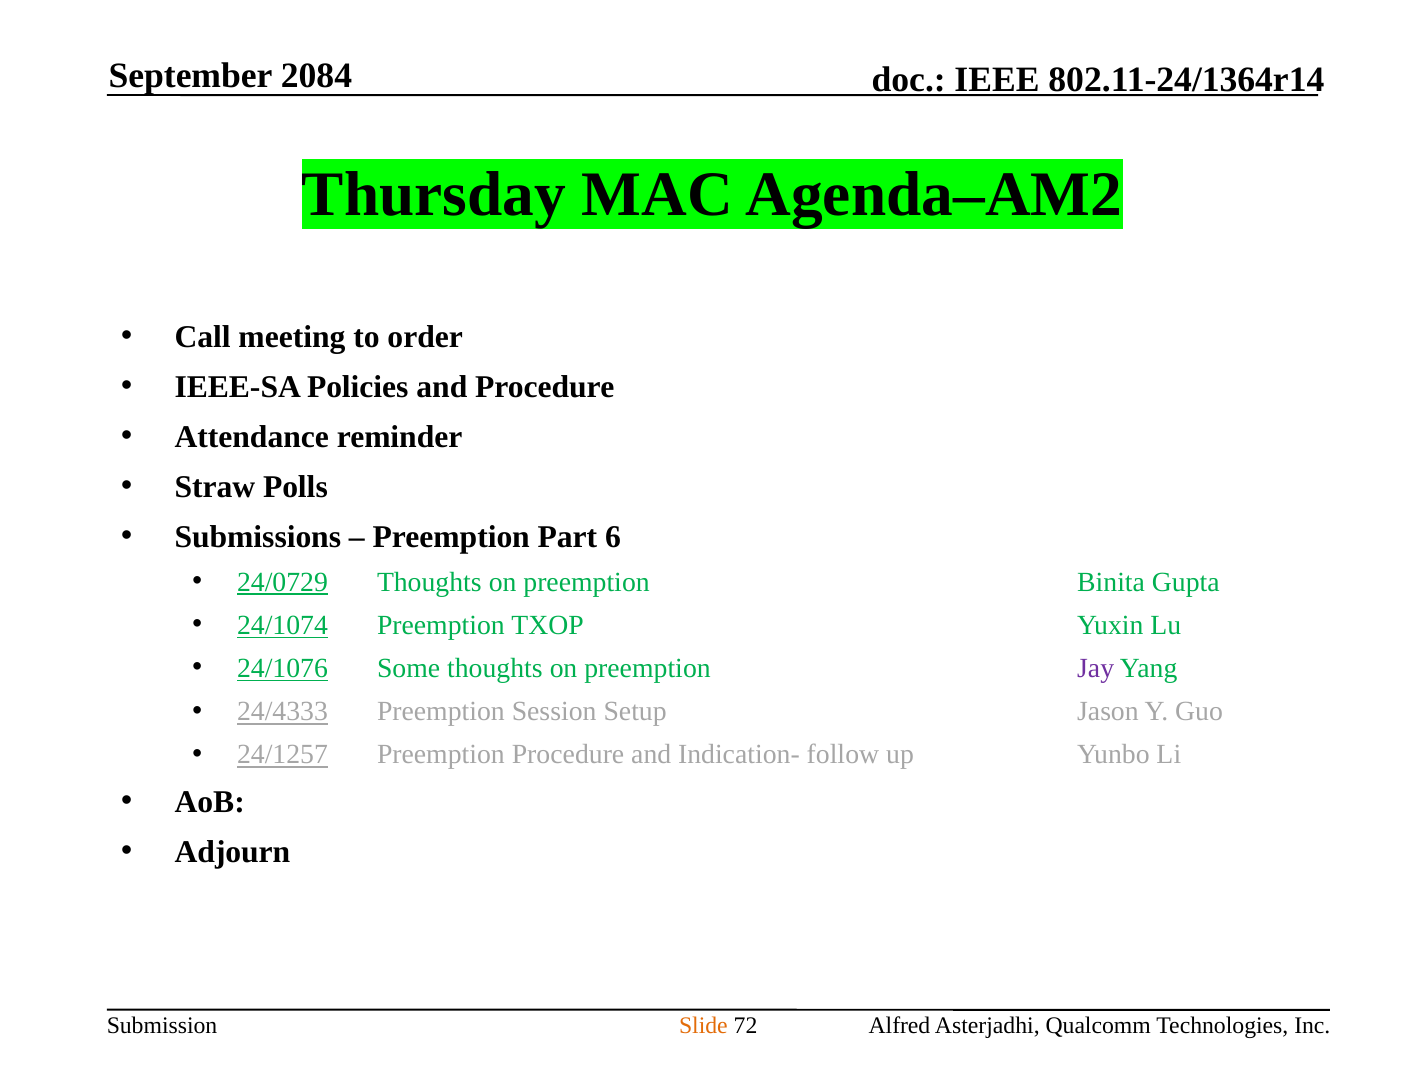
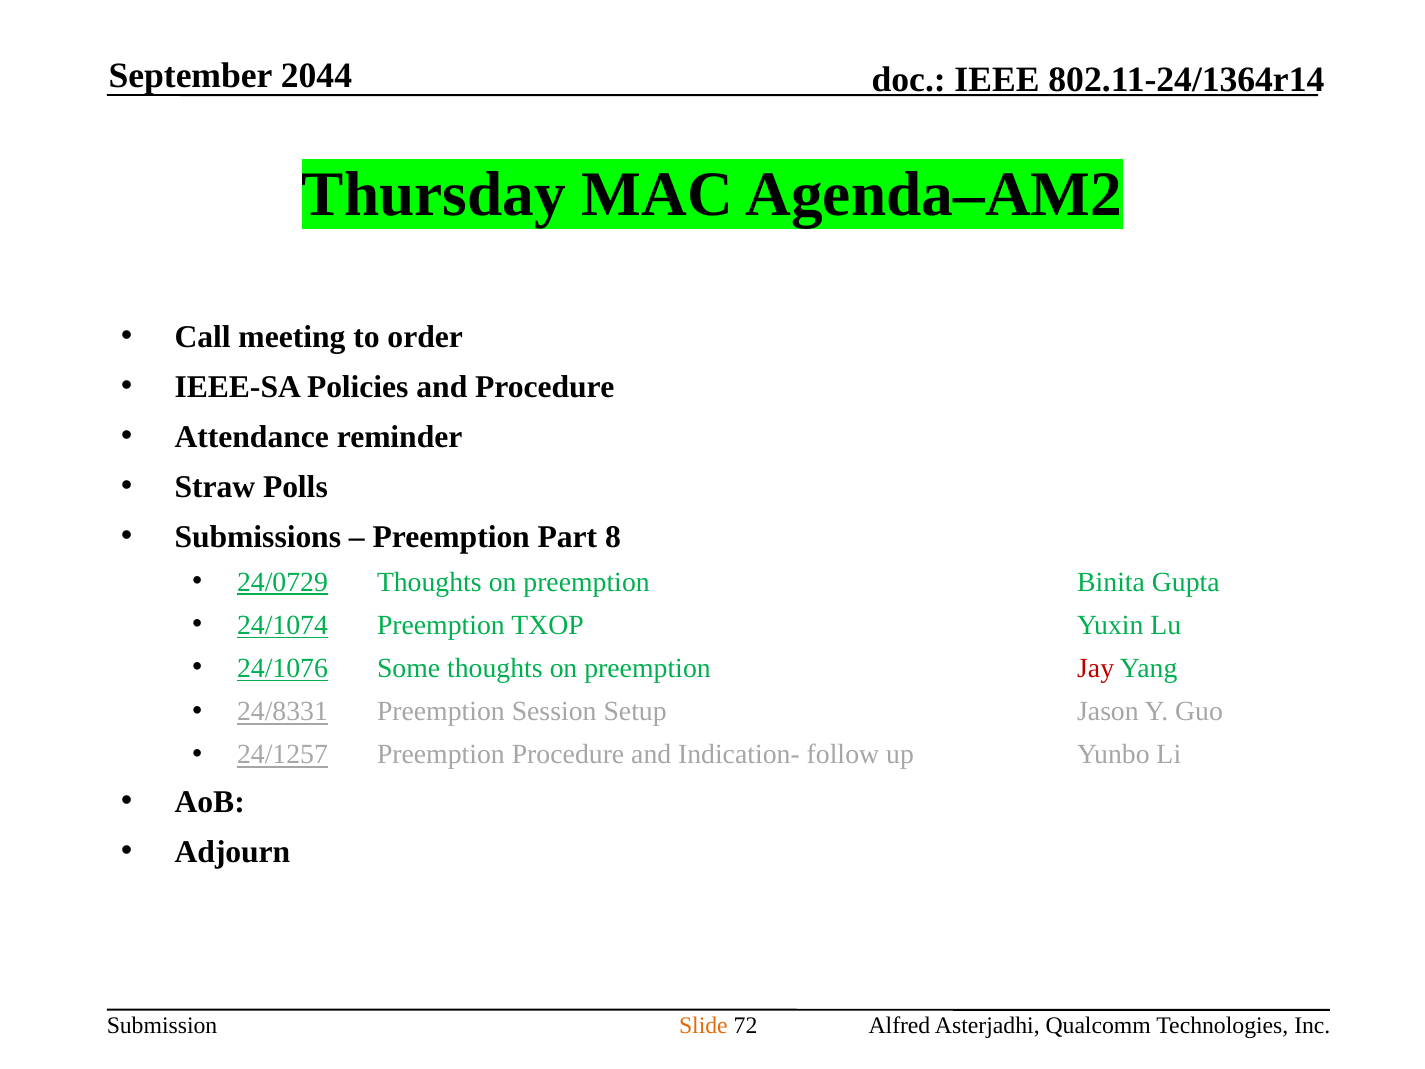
2084: 2084 -> 2044 (316, 76)
6: 6 -> 8 (613, 537)
Jay colour: purple -> red (1096, 668)
24/4333: 24/4333 -> 24/8331 (283, 711)
